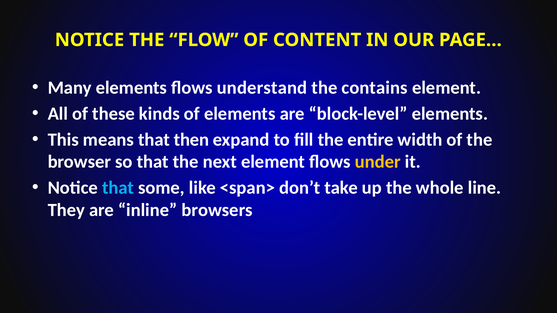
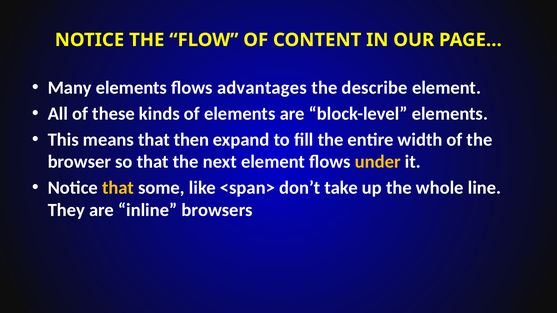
understand: understand -> advantages (262, 88)
contains: contains -> describe (375, 88)
that colour: light blue -> yellow (118, 188)
